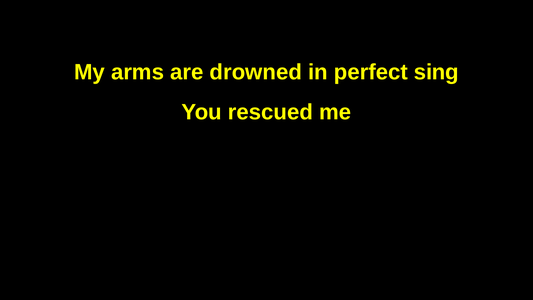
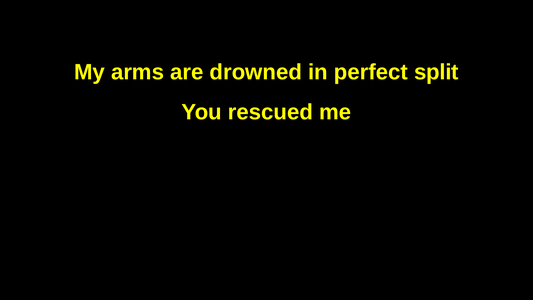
sing: sing -> split (436, 72)
